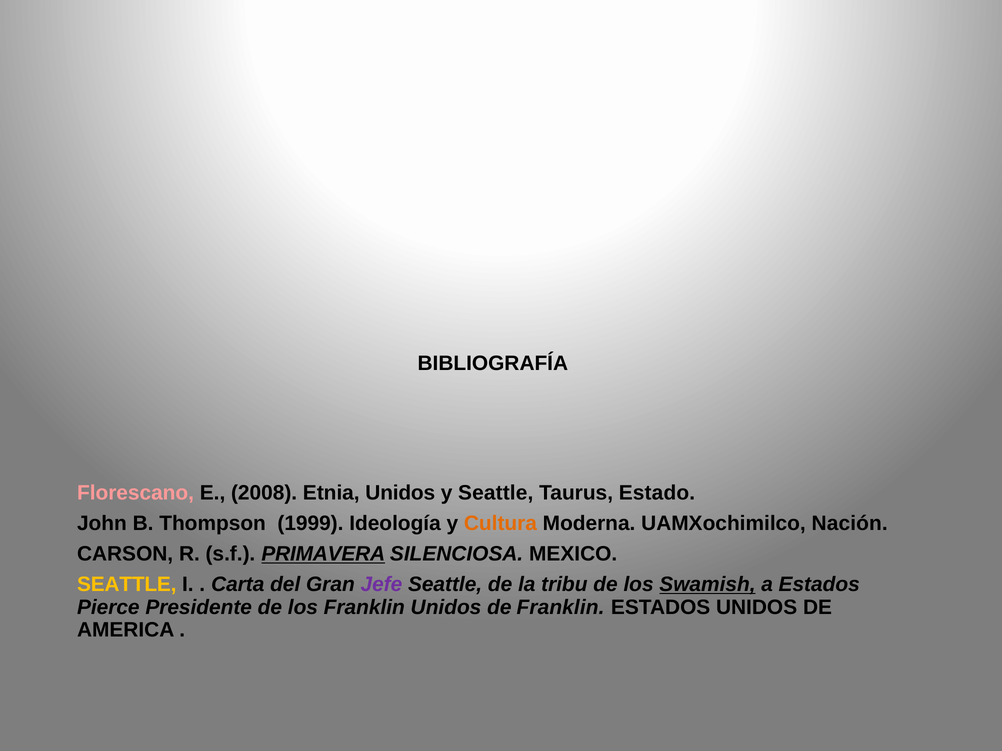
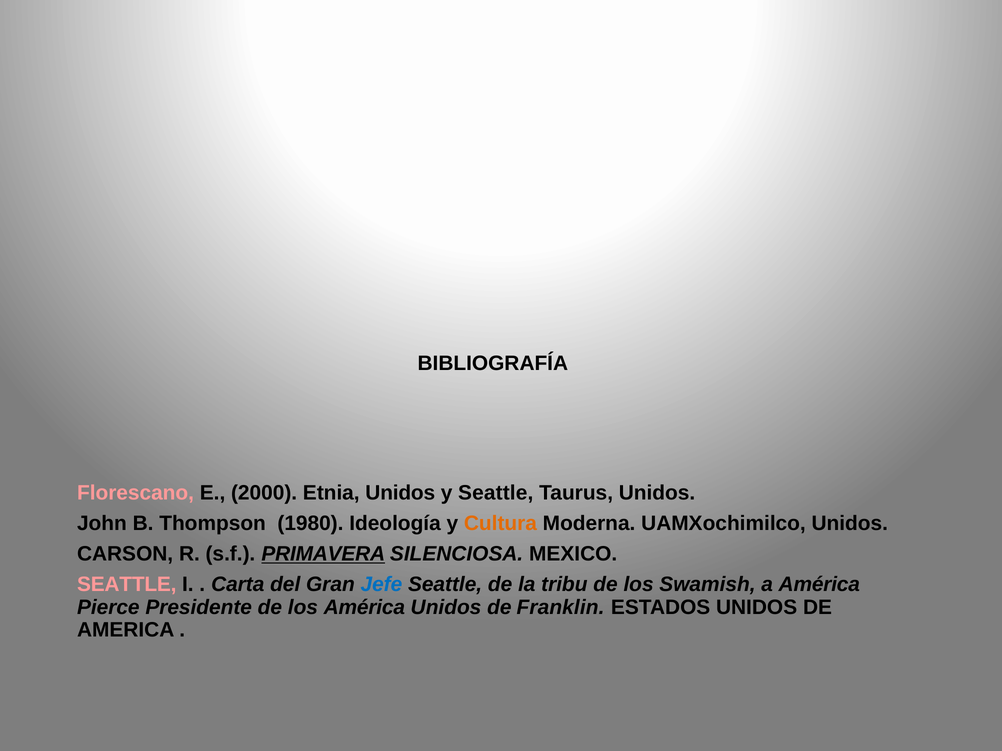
2008: 2008 -> 2000 (264, 493)
Taurus Estado: Estado -> Unidos (657, 493)
1999: 1999 -> 1980 (310, 524)
UAMXochimilco Nación: Nación -> Unidos (850, 524)
SEATTLE colour: yellow -> pink (127, 585)
Jefe colour: purple -> blue (381, 585)
Swamish underline: present -> none (707, 585)
a Estados: Estados -> América (819, 585)
los Franklin: Franklin -> América (364, 608)
